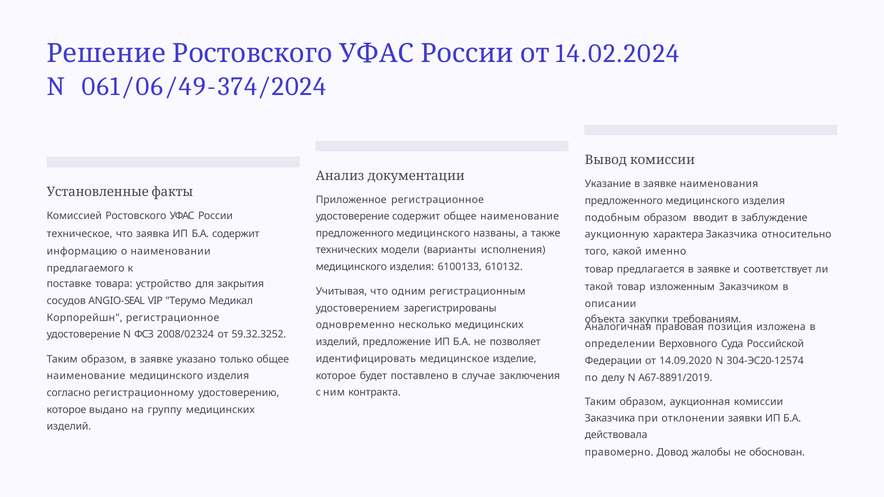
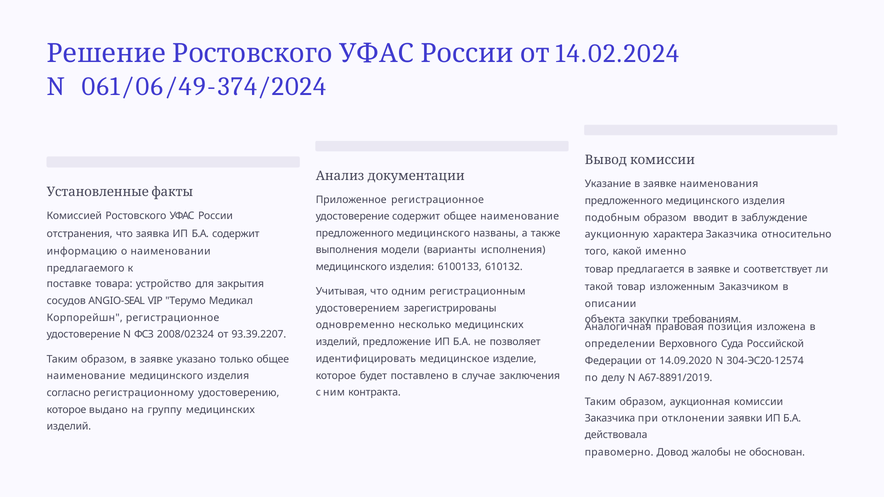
техническое: техническое -> отстранения (80, 234)
технических: технических -> выполнения (347, 250)
59.32.3252: 59.32.3252 -> 93.39.2207 (259, 335)
